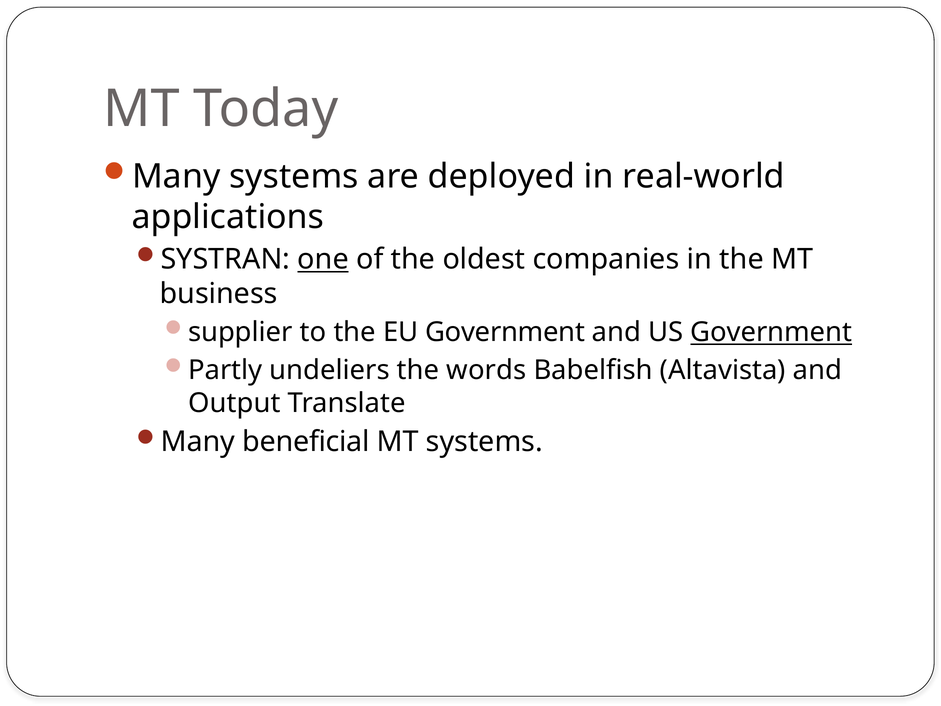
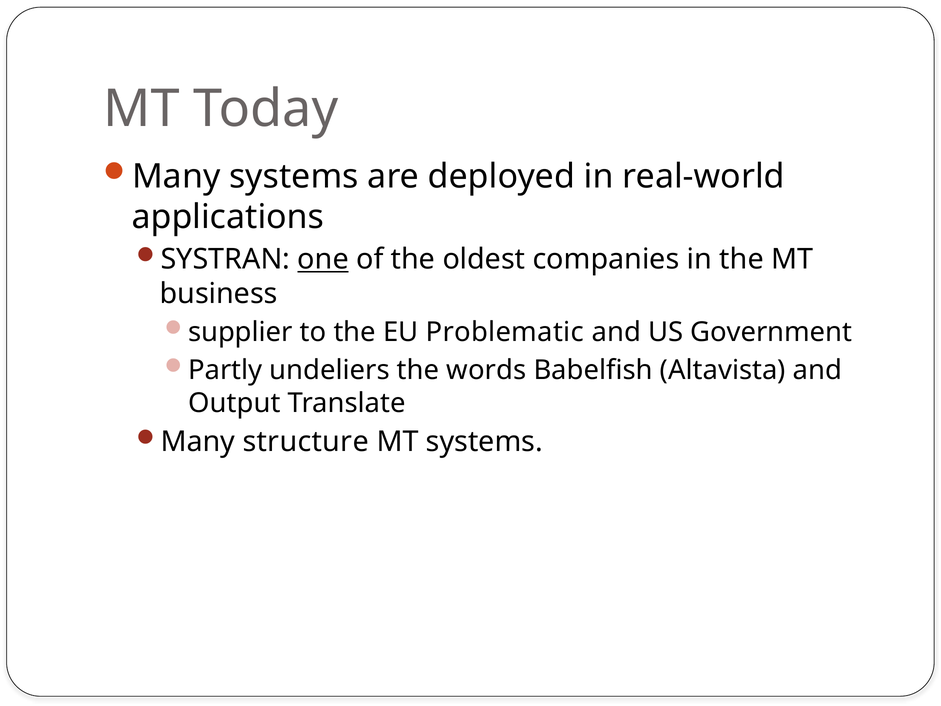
EU Government: Government -> Problematic (505, 332)
Government underline: present -> none (771, 332)
beneficial: beneficial -> structure (306, 442)
